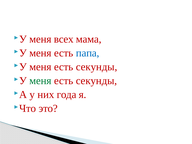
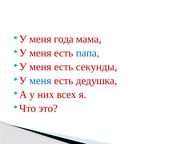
всех: всех -> года (64, 39)
меня colour: green -> blue (40, 81)
секунды: секунды -> дедушка (97, 81)
года: года -> всех (67, 95)
